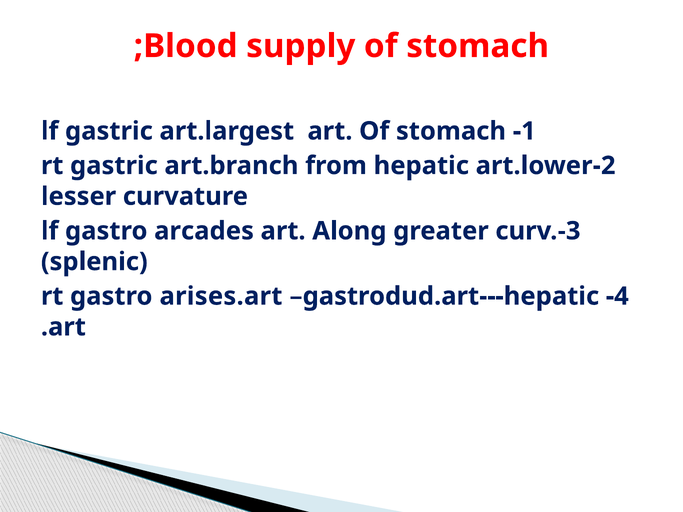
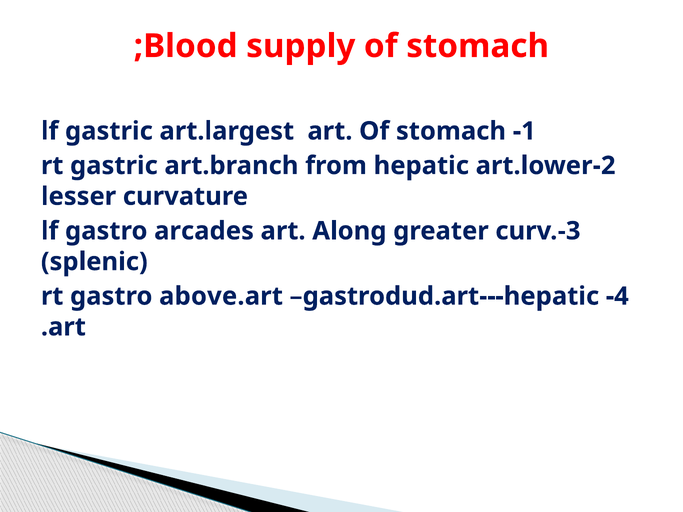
arises.art: arises.art -> above.art (221, 296)
